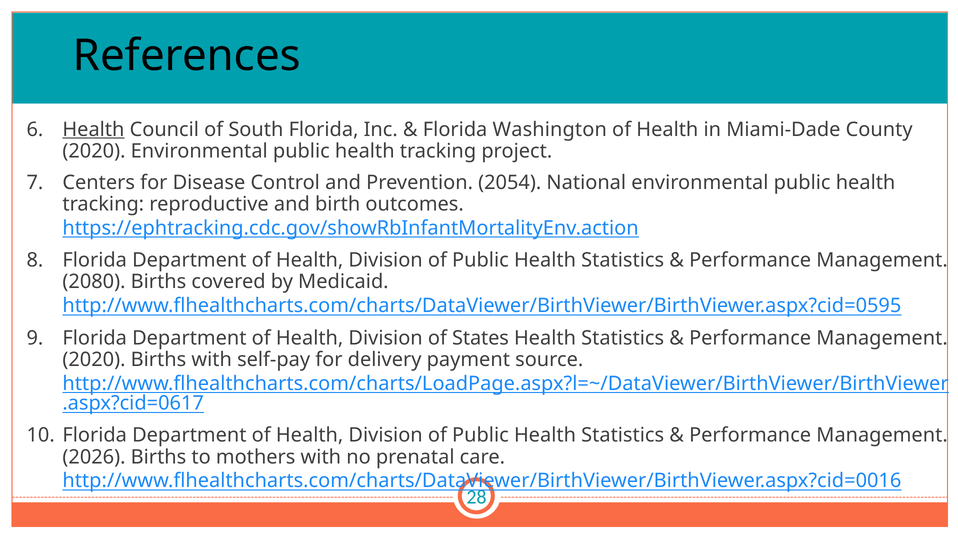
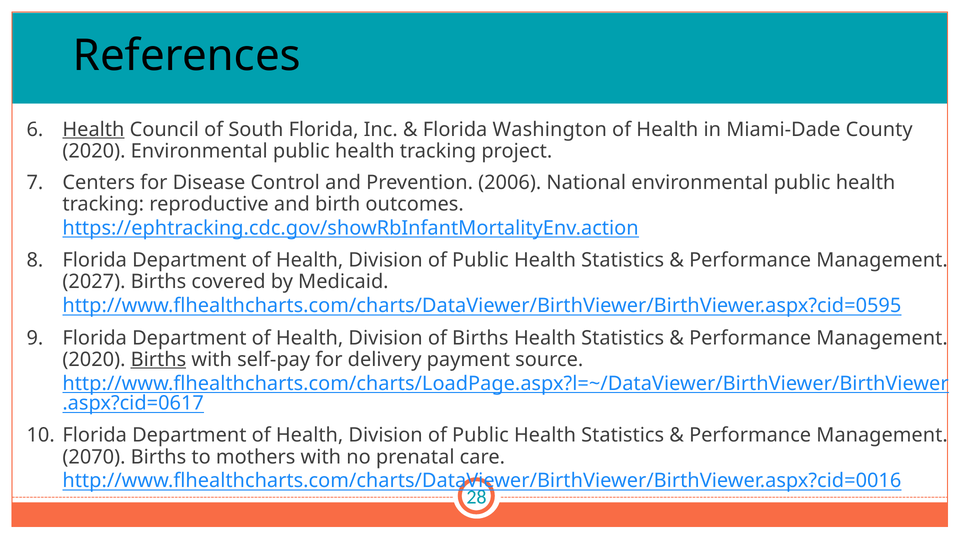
2054: 2054 -> 2006 (510, 183)
2080: 2080 -> 2027 (94, 282)
of States: States -> Births (480, 338)
Births underline: none -> present (158, 359)
2026: 2026 -> 2070 (94, 457)
